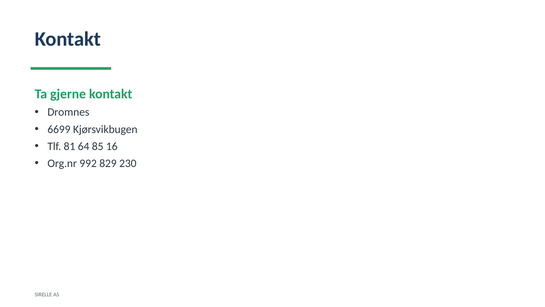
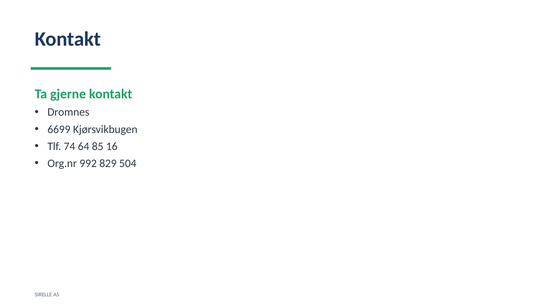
81: 81 -> 74 (69, 146)
230: 230 -> 504 (128, 163)
